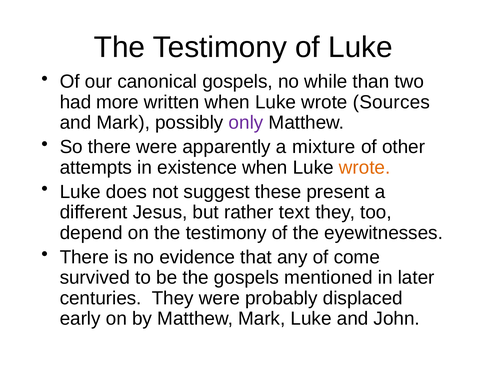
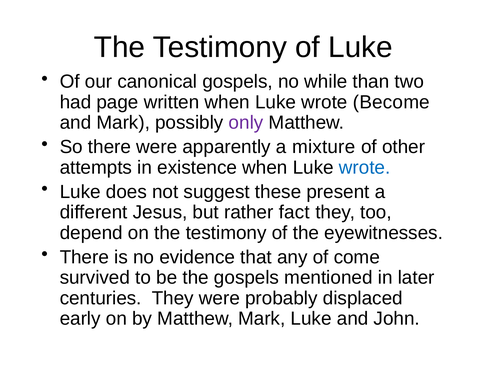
more: more -> page (117, 102)
Sources: Sources -> Become (391, 102)
wrote colour: orange -> blue (365, 167)
text: text -> fact (294, 212)
